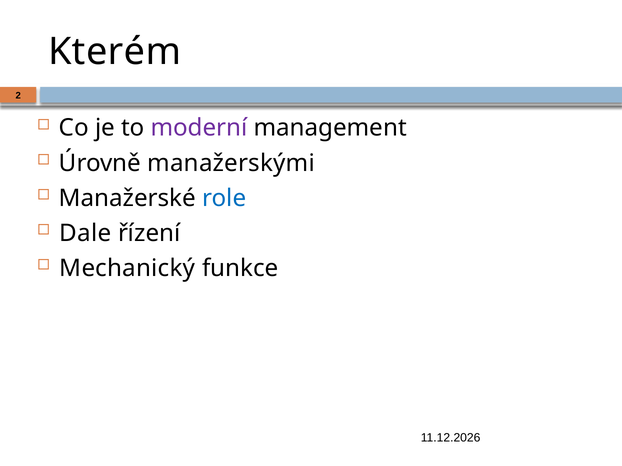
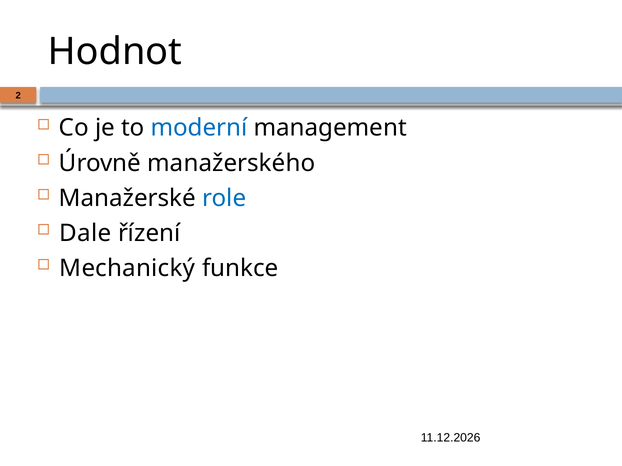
Kterém: Kterém -> Hodnot (115, 52)
moderní colour: purple -> blue (199, 128)
manažerskými: manažerskými -> manažerského (231, 163)
